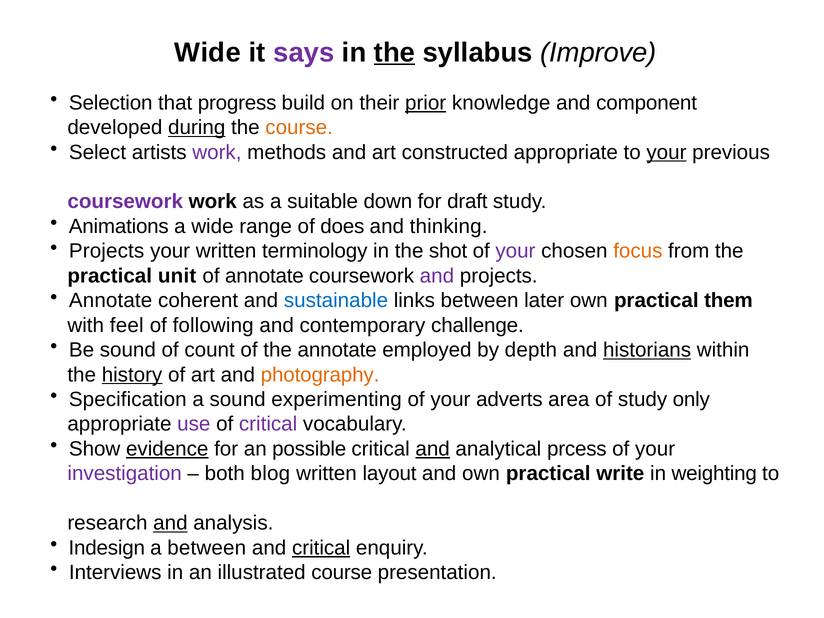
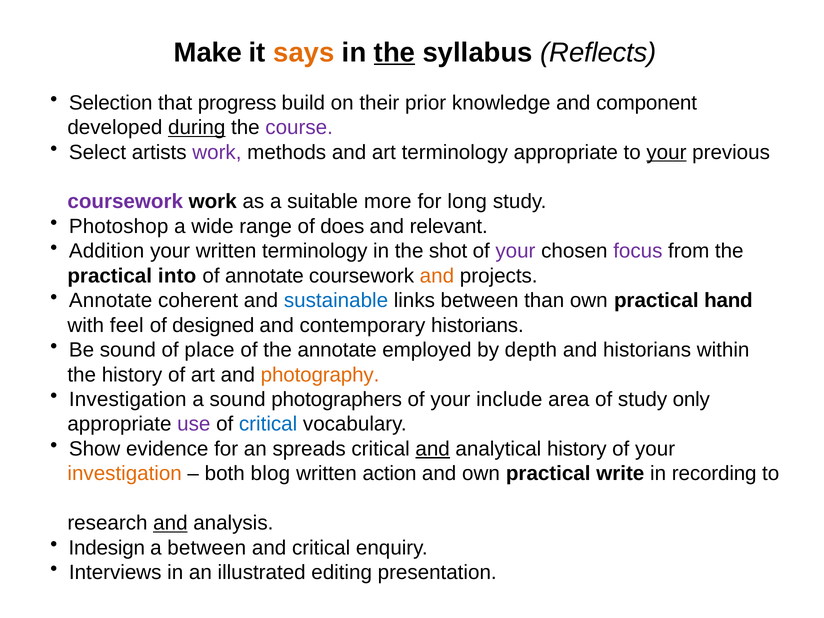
Wide: Wide -> Make (208, 53)
says colour: purple -> orange (304, 53)
Improve: Improve -> Reflects (599, 53)
prior underline: present -> none (426, 103)
course colour: orange -> purple (299, 128)
art constructed: constructed -> terminology (455, 152)
down: down -> more (388, 202)
draft: draft -> long (467, 202)
Animations: Animations -> Photoshop (119, 226)
thinking: thinking -> relevant (449, 226)
Projects: Projects -> Addition (107, 251)
focus colour: orange -> purple (638, 251)
unit: unit -> into (177, 276)
and colour: purple -> orange (437, 276)
later: later -> than (544, 301)
them: them -> hand (728, 301)
following: following -> designed (213, 325)
contemporary challenge: challenge -> historians (477, 325)
count: count -> place (210, 350)
historians underline: present -> none (647, 350)
history underline: present -> none (132, 375)
Specification: Specification -> Investigation (128, 399)
experimenting: experimenting -> photographers (337, 399)
adverts: adverts -> include (509, 399)
critical colour: purple -> blue (268, 424)
evidence underline: present -> none (167, 449)
possible: possible -> spreads (309, 449)
analytical prcess: prcess -> history (577, 449)
investigation colour: purple -> orange (125, 474)
layout: layout -> action (390, 474)
weighting: weighting -> recording (714, 474)
critical underline: present -> none (321, 548)
illustrated course: course -> editing (342, 573)
